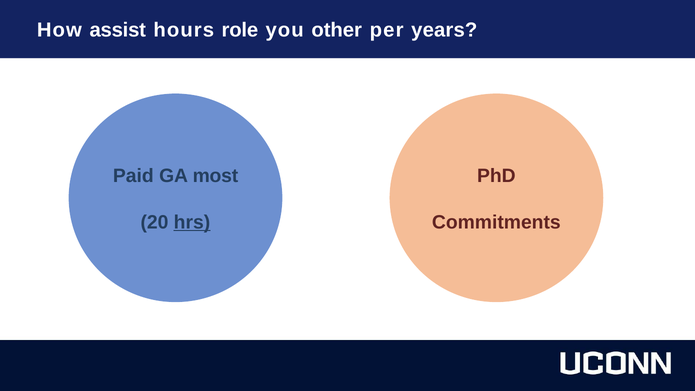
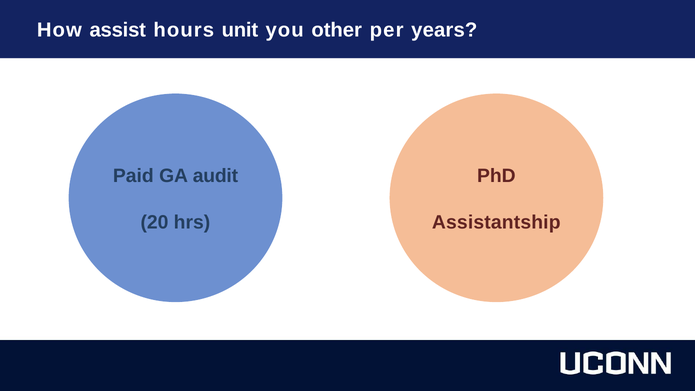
role: role -> unit (240, 30)
most: most -> audit (215, 176)
hrs underline: present -> none (192, 222)
Commitments: Commitments -> Assistantship (496, 222)
